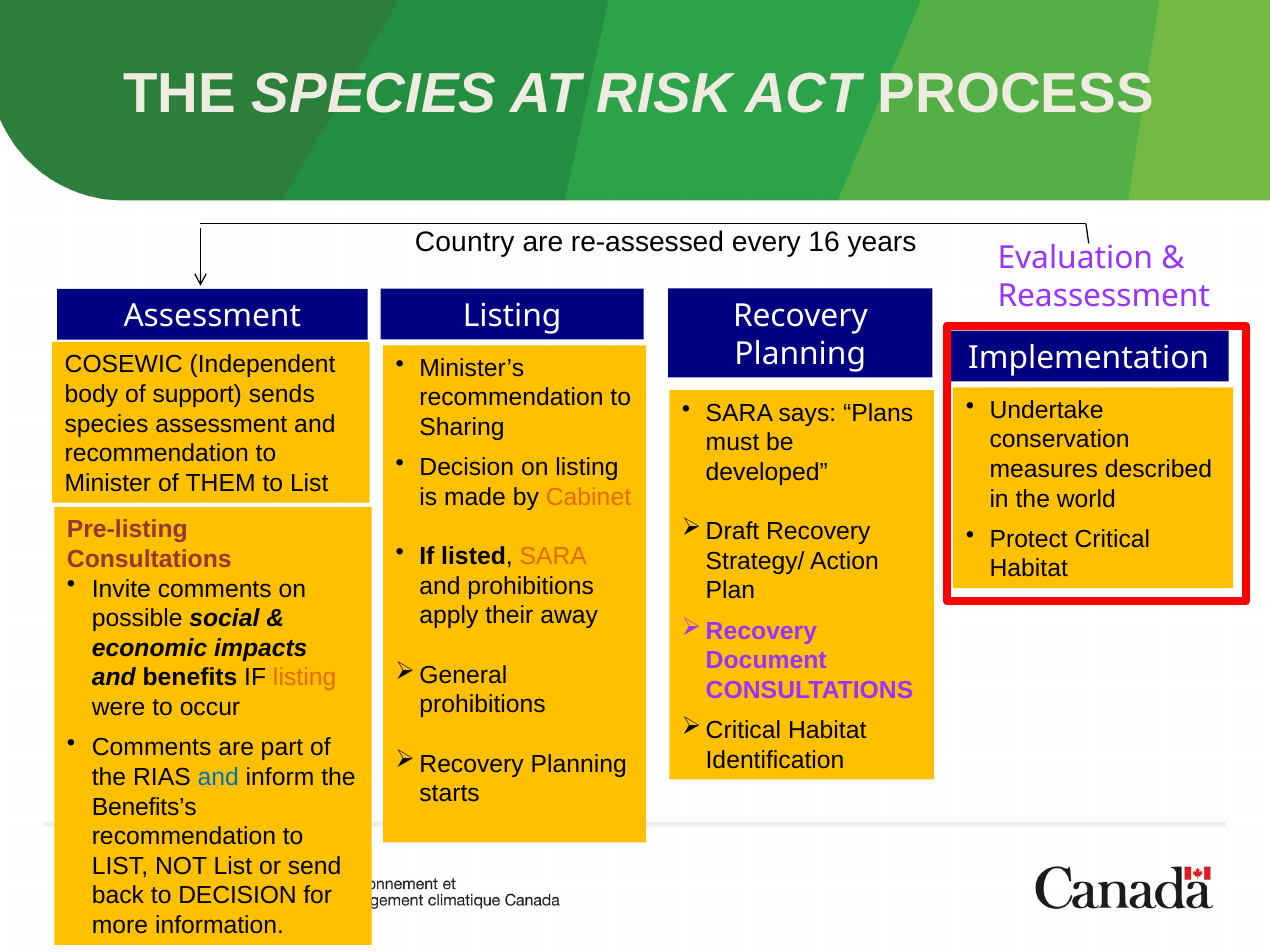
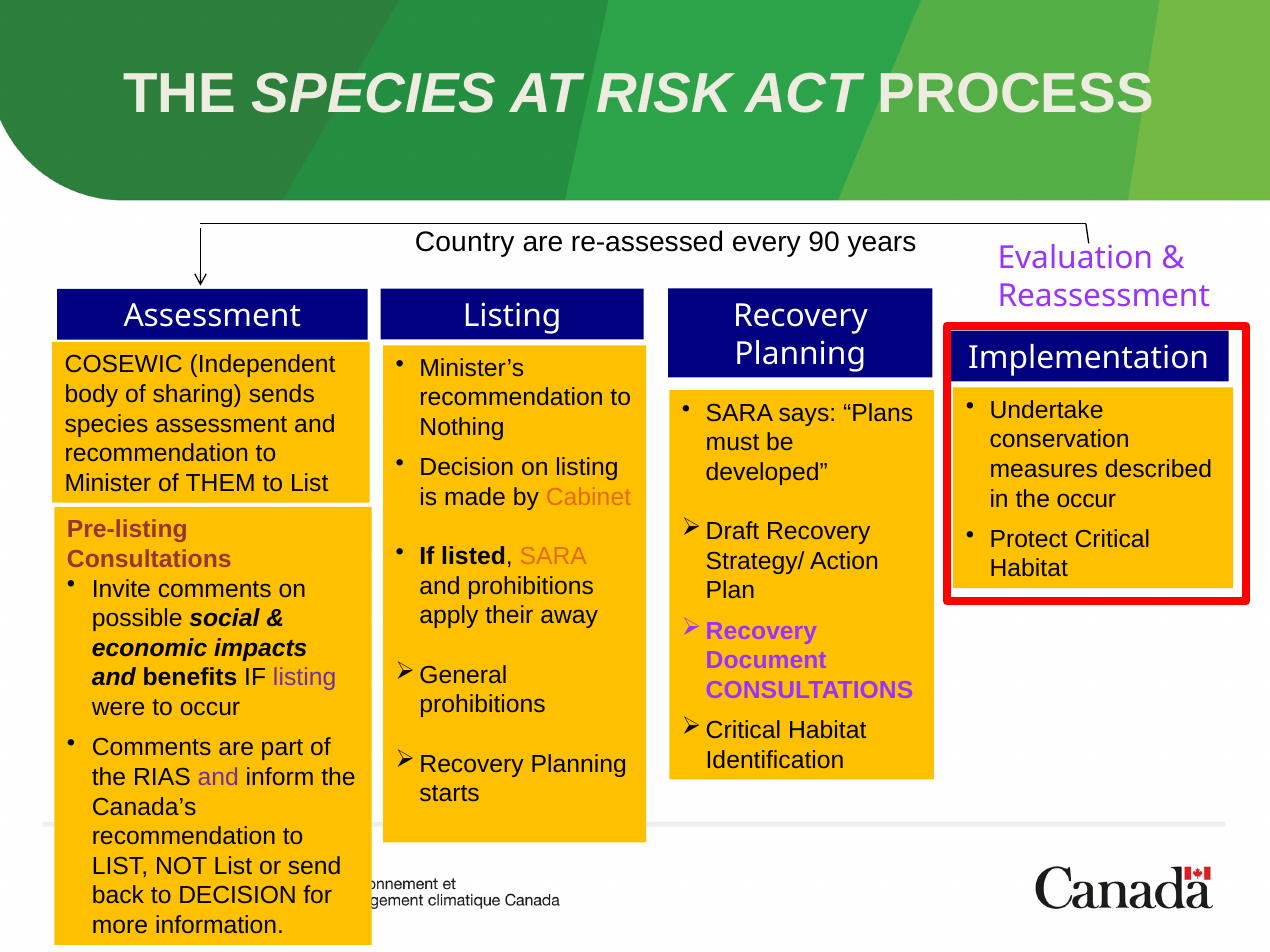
16: 16 -> 90 (824, 243)
support: support -> sharing (197, 395)
Sharing: Sharing -> Nothing (462, 428)
the world: world -> occur (1086, 499)
listing colour: orange -> purple (305, 678)
and colour: blue -> purple (218, 778)
Benefits’s: Benefits’s -> Canada’s (144, 807)
